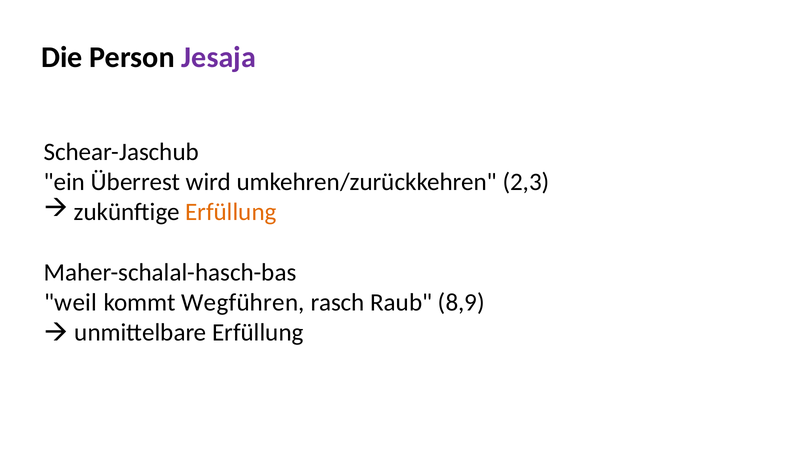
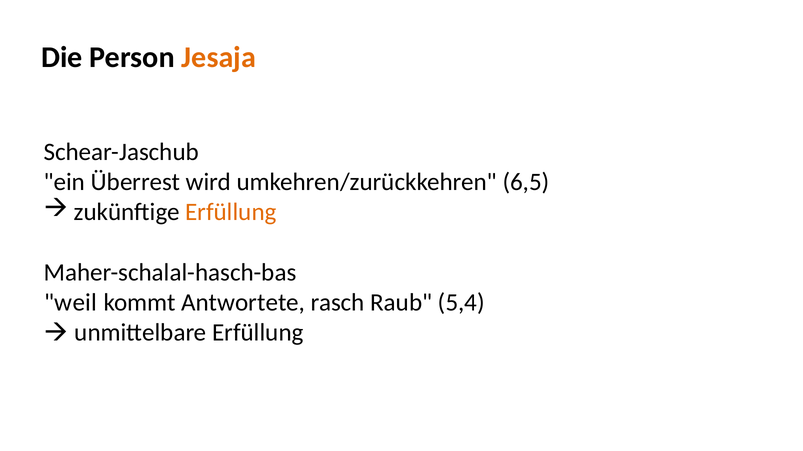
Jesaja colour: purple -> orange (219, 57)
2,3: 2,3 -> 6,5 (526, 182)
Wegführen: Wegführen -> Antwortete (243, 303)
8,9: 8,9 -> 5,4 (461, 303)
